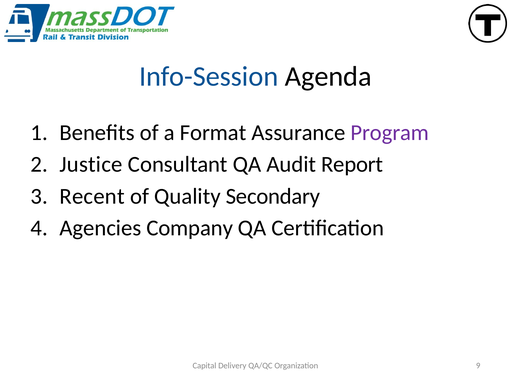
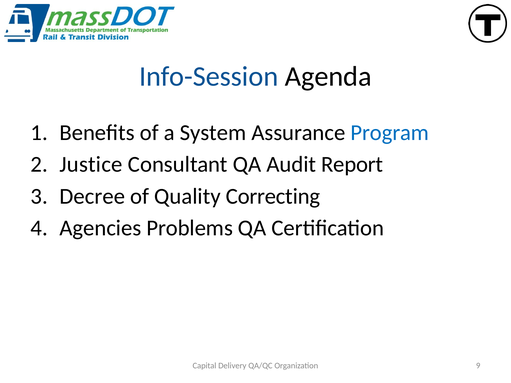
Format: Format -> System (213, 133)
Program colour: purple -> blue (390, 133)
Recent: Recent -> Decree (92, 196)
Secondary: Secondary -> Correcting (273, 196)
Company: Company -> Problems (190, 228)
